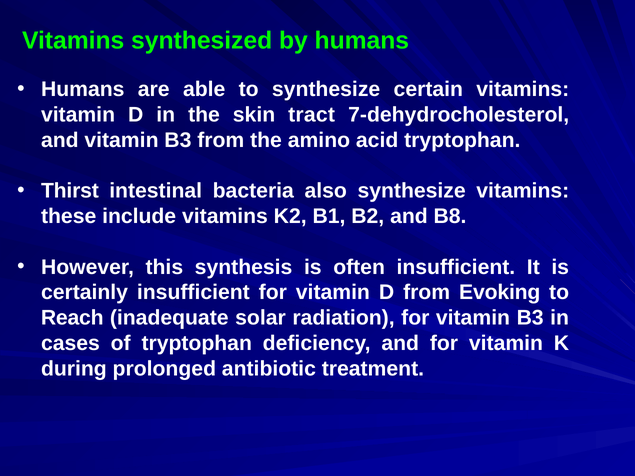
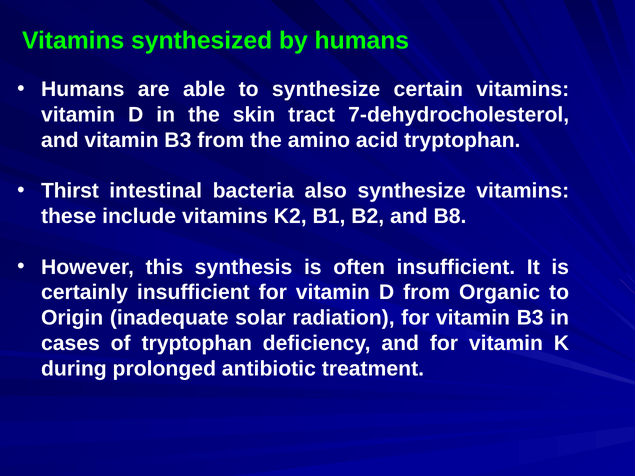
Evoking: Evoking -> Organic (500, 293)
Reach: Reach -> Origin (72, 318)
